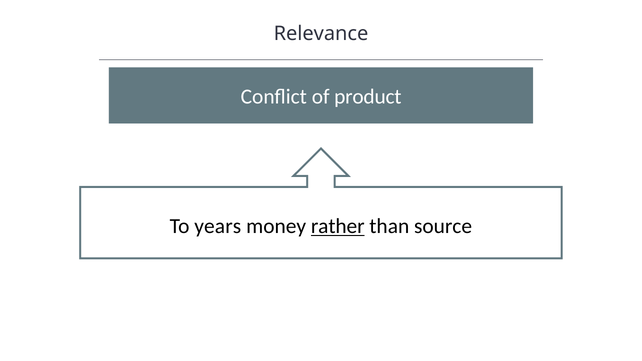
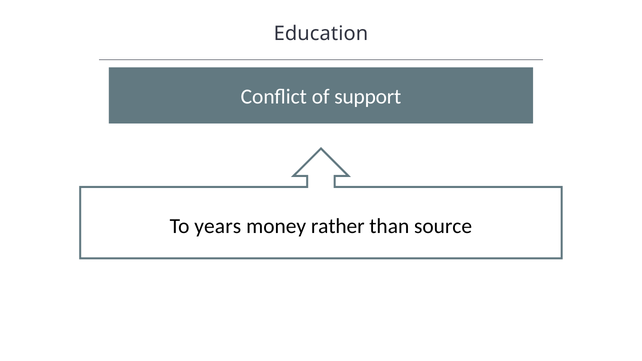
Relevance: Relevance -> Education (321, 34)
product: product -> support (368, 97)
rather underline: present -> none (338, 226)
